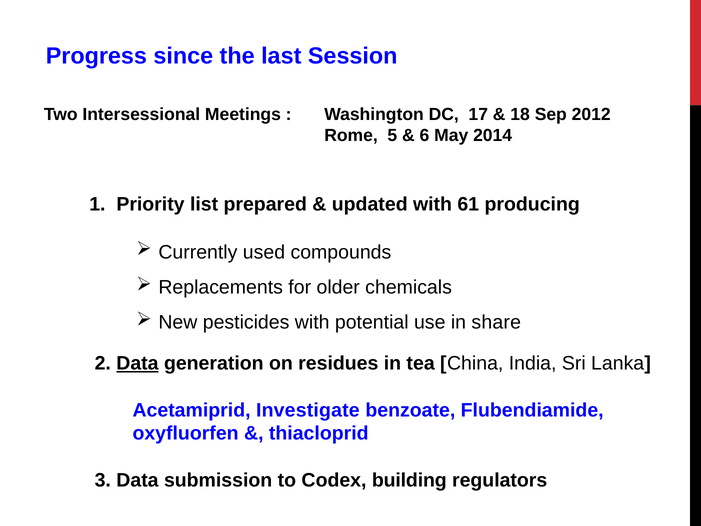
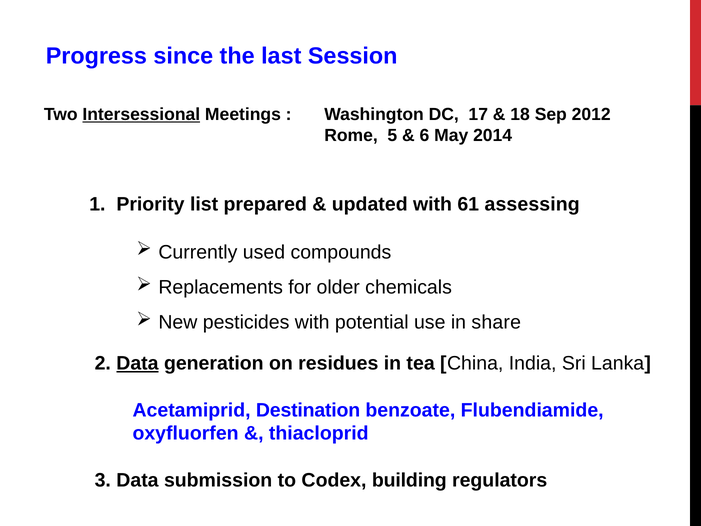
Intersessional underline: none -> present (141, 114)
producing: producing -> assessing (532, 204)
Investigate: Investigate -> Destination (308, 410)
